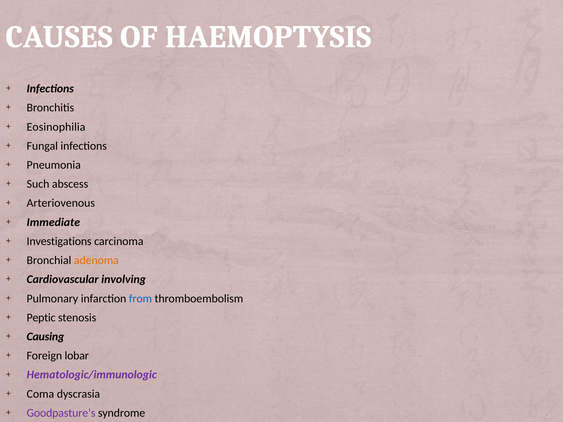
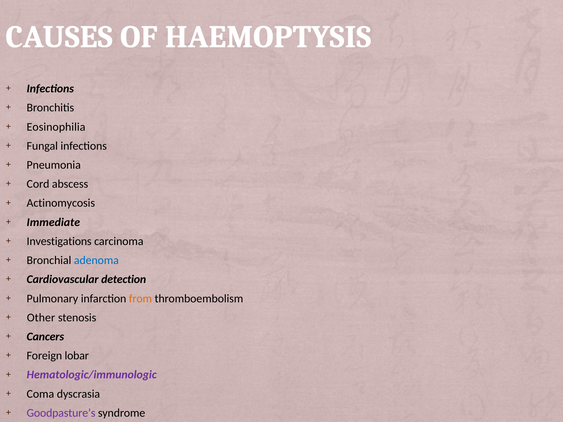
Such: Such -> Cord (38, 184)
Arteriovenous: Arteriovenous -> Actinomycosis (61, 203)
adenoma colour: orange -> blue (96, 260)
involving: involving -> detection (124, 280)
from colour: blue -> orange (140, 299)
Peptic: Peptic -> Other (41, 318)
Causing: Causing -> Cancers (45, 337)
